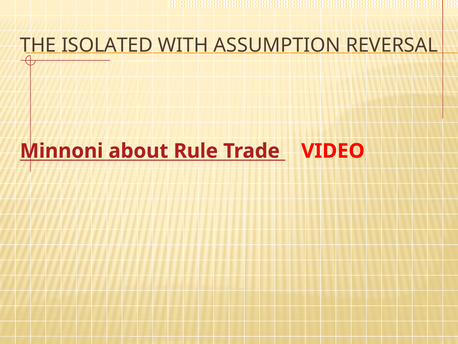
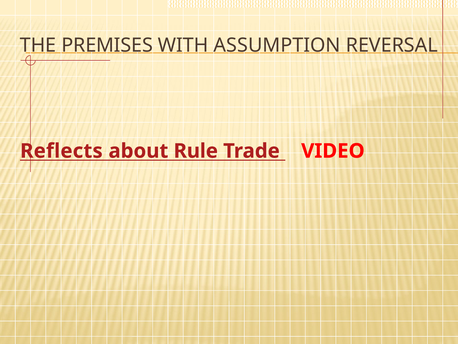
ISOLATED: ISOLATED -> PREMISES (107, 45)
Minnoni: Minnoni -> Reflects (61, 151)
